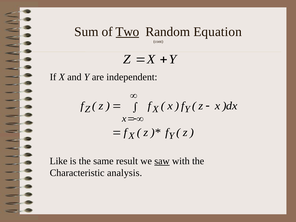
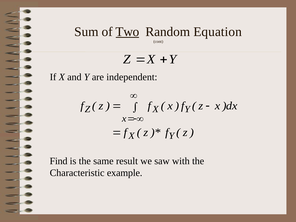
Like: Like -> Find (59, 161)
saw underline: present -> none (162, 161)
analysis: analysis -> example (125, 173)
